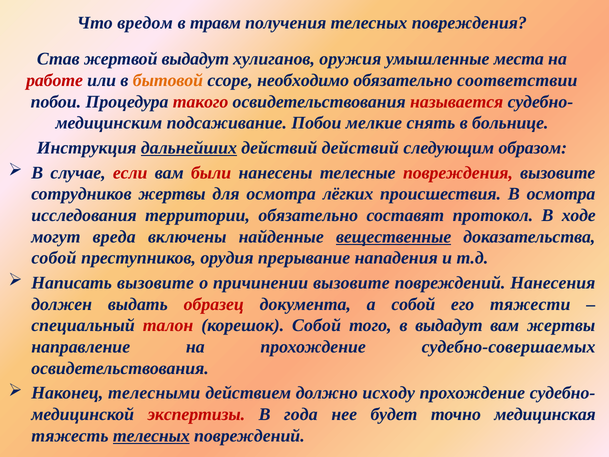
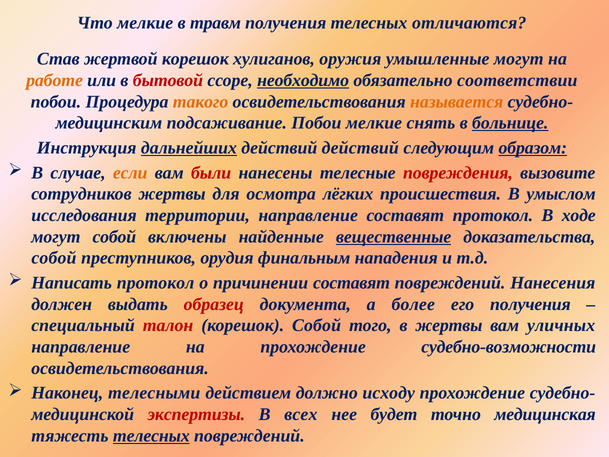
Что вредом: вредом -> мелкие (145, 23)
телесных повреждения: повреждения -> отличаются (469, 23)
жертвой выдадут: выдадут -> корешок (195, 59)
умышленные места: места -> могут (519, 59)
работе colour: red -> orange (55, 80)
бытовой colour: orange -> red (168, 80)
необходимо underline: none -> present (303, 80)
такого colour: red -> orange (201, 102)
называется colour: red -> orange (457, 102)
больнице underline: none -> present (510, 123)
образом underline: none -> present (533, 148)
если colour: red -> orange (130, 173)
В осмотра: осмотра -> умыслом (561, 194)
территории обязательно: обязательно -> направление (308, 215)
могут вреда: вреда -> собой (114, 237)
прерывание: прерывание -> финальным (304, 258)
Написать вызовите: вызовите -> протокол (156, 283)
причинении вызовите: вызовите -> составят (352, 283)
а собой: собой -> более (413, 304)
его тяжести: тяжести -> получения (530, 304)
в выдадут: выдадут -> жертвы (449, 325)
вам жертвы: жертвы -> уличных (561, 325)
судебно-совершаемых: судебно-совершаемых -> судебно-возможности (509, 347)
года: года -> всех (301, 414)
